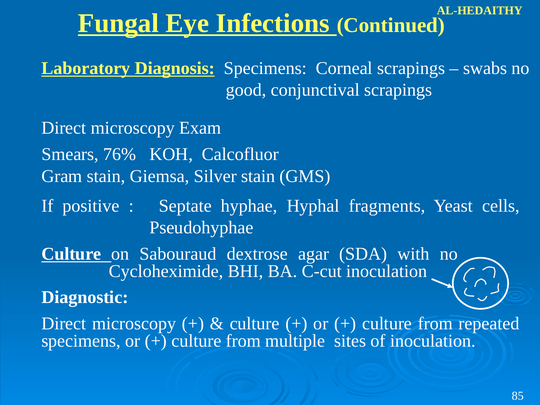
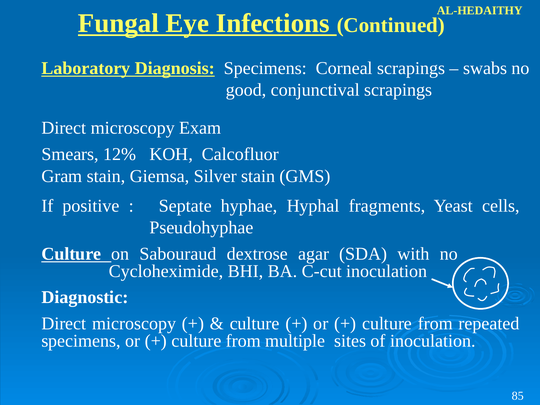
76%: 76% -> 12% (120, 154)
